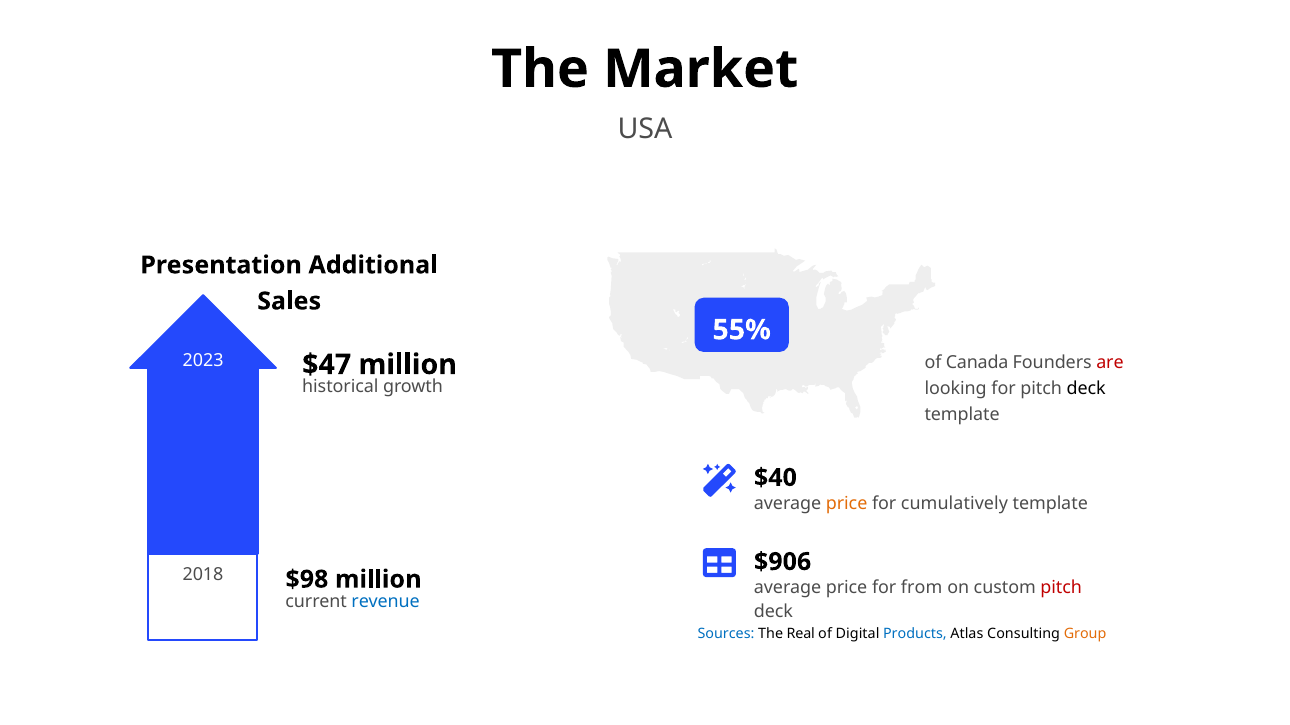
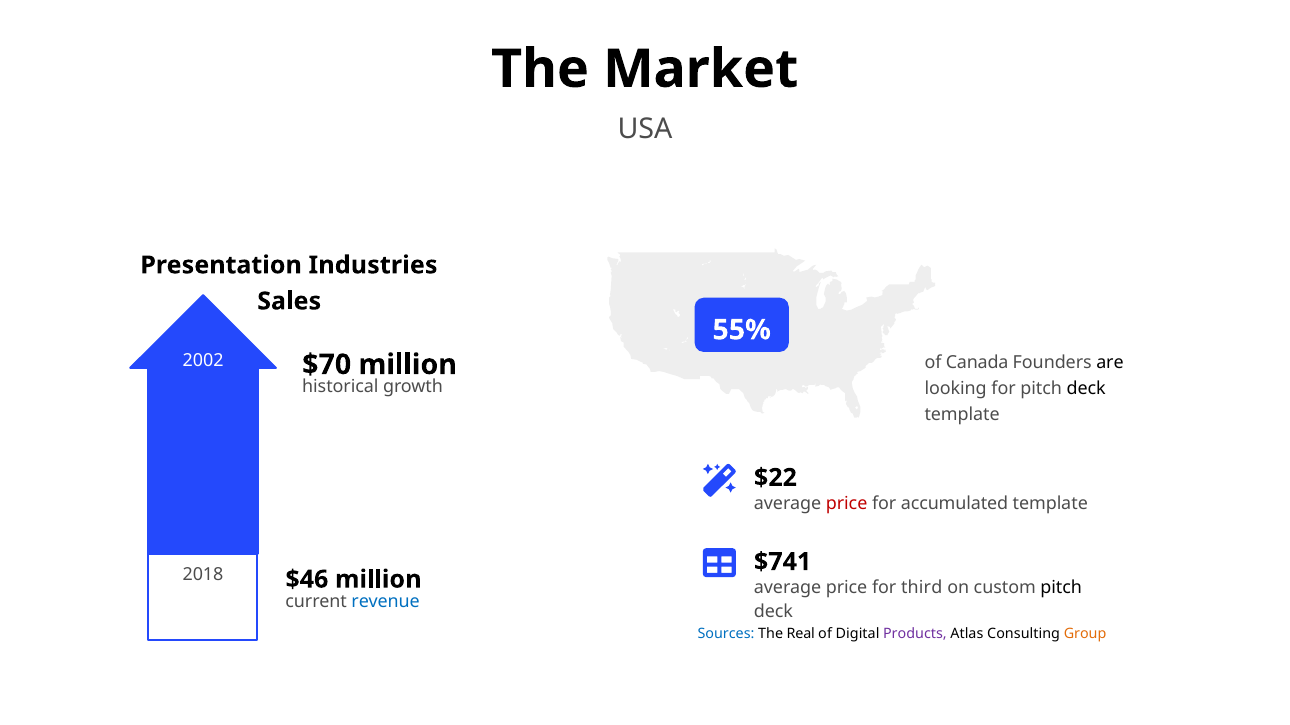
Additional: Additional -> Industries (373, 265)
2023: 2023 -> 2002 (203, 361)
are colour: red -> black (1110, 363)
$47: $47 -> $70 (327, 365)
$40: $40 -> $22 (775, 478)
price colour: orange -> red (847, 504)
cumulatively: cumulatively -> accumulated (955, 504)
$906: $906 -> $741 (783, 562)
$98: $98 -> $46 (307, 580)
from: from -> third (922, 588)
pitch colour: red -> black (1061, 588)
Products colour: blue -> purple (915, 634)
